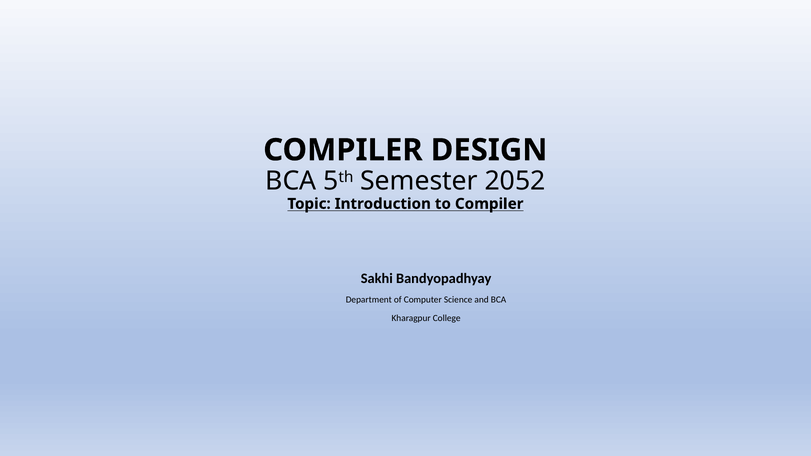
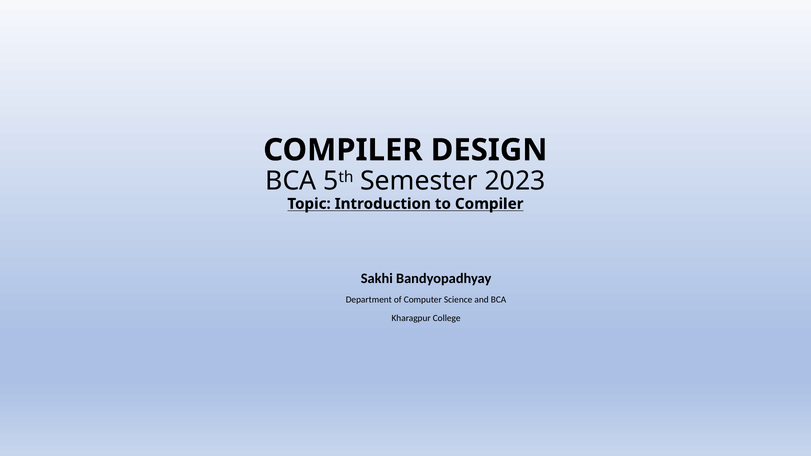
2052: 2052 -> 2023 (515, 181)
